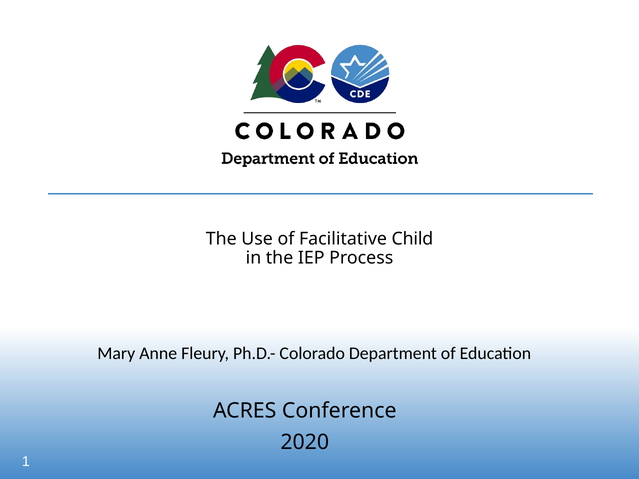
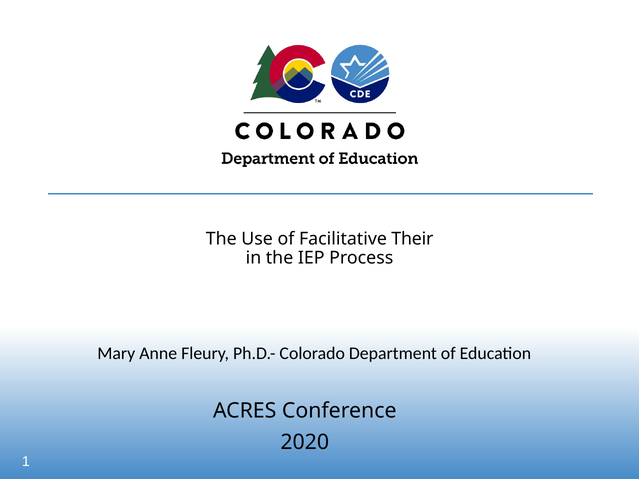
Child: Child -> Their (412, 239)
